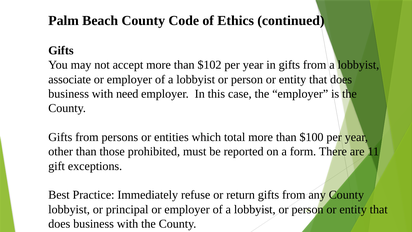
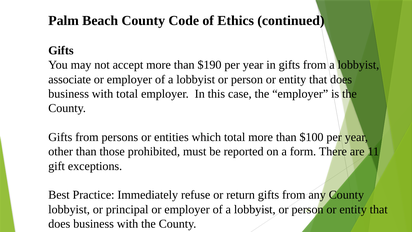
$102: $102 -> $190 (210, 65)
with need: need -> total (127, 94)
